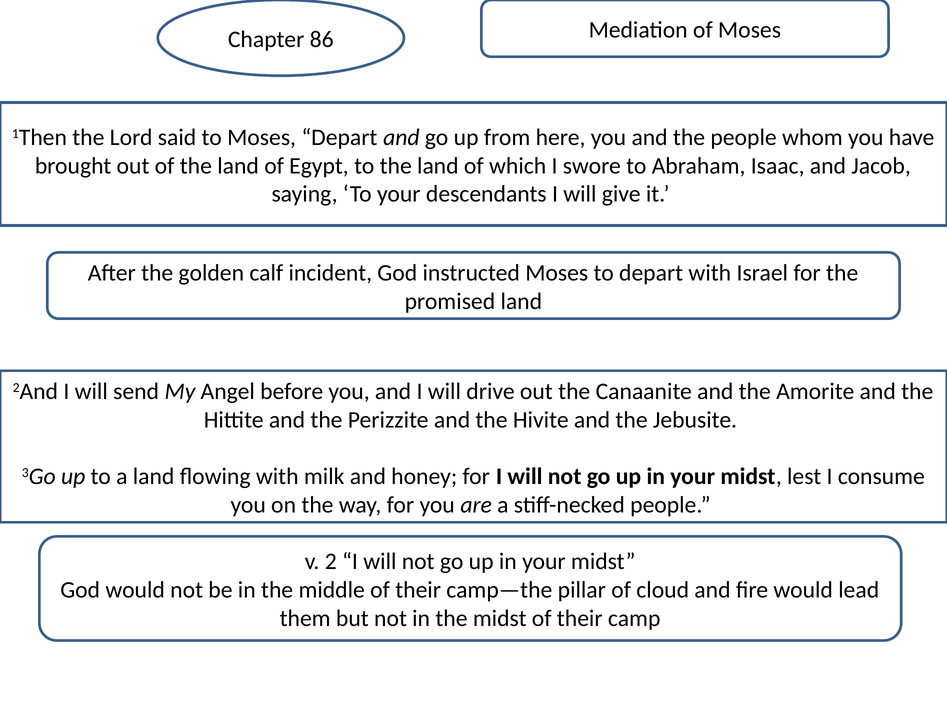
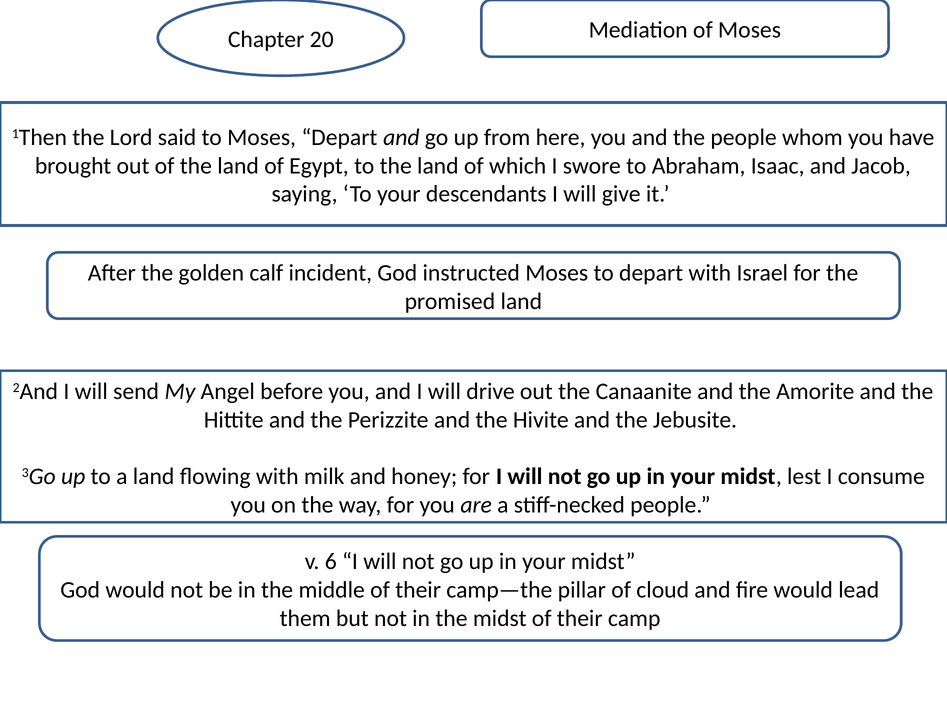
86: 86 -> 20 (322, 39)
2: 2 -> 6 (331, 562)
